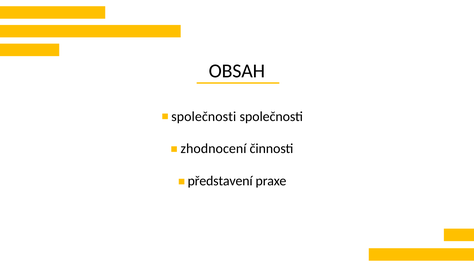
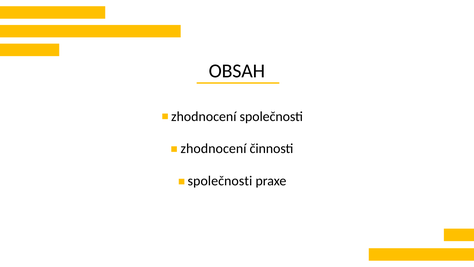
společnosti: společnosti -> zhodnocení (204, 116)
představení: představení -> společnosti (220, 181)
